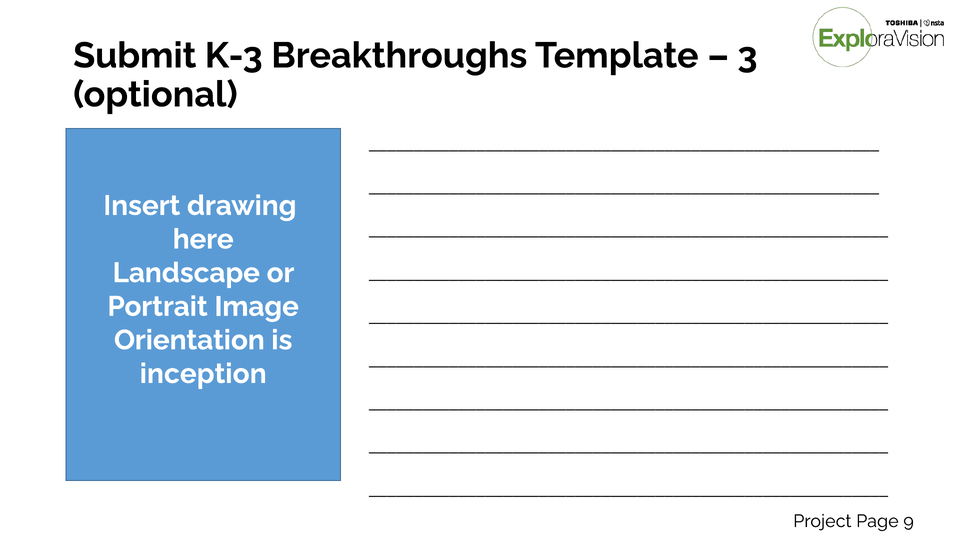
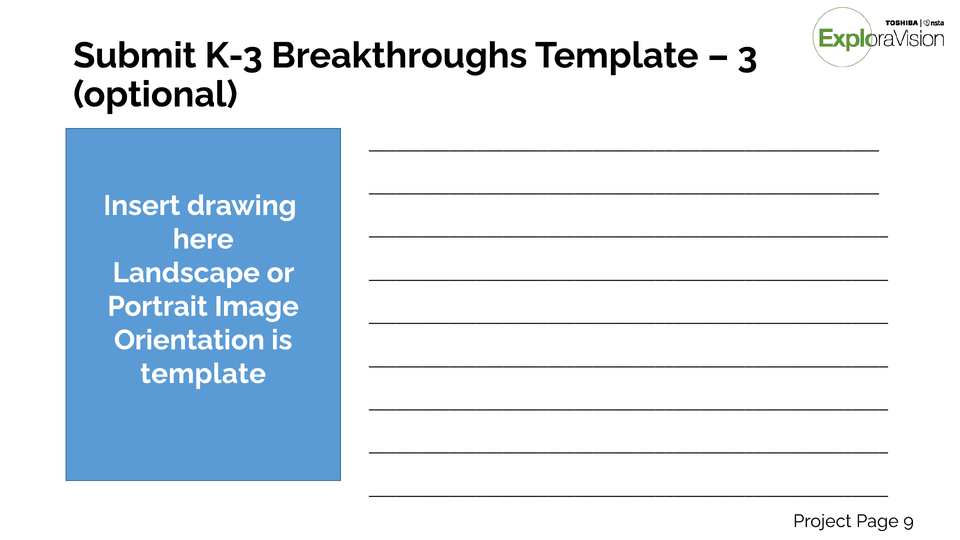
inception: inception -> template (203, 374)
